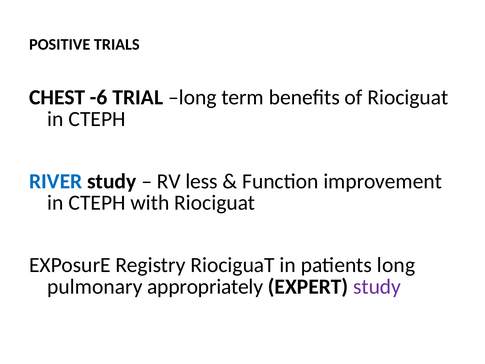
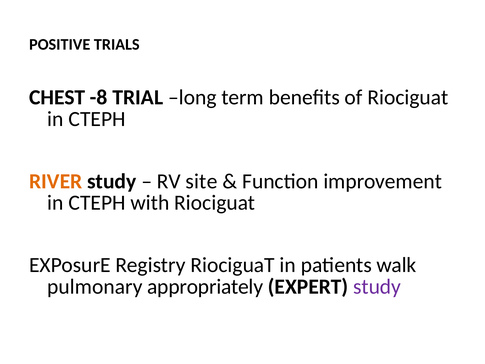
-6: -6 -> -8 (99, 97)
RIVER colour: blue -> orange (56, 181)
less: less -> site (201, 181)
patients long: long -> walk (396, 265)
